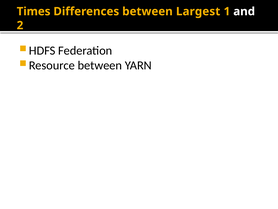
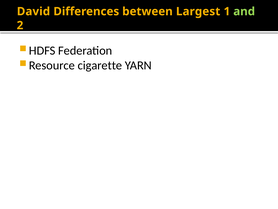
Times: Times -> David (33, 11)
and colour: white -> light green (244, 11)
between: between -> cigarette (100, 65)
